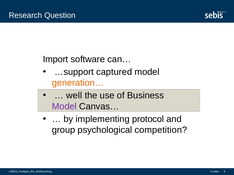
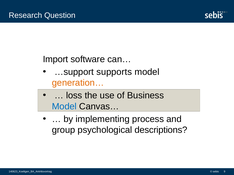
captured: captured -> supports (114, 72)
well: well -> loss (74, 96)
Model colour: purple -> blue (64, 107)
protocol: protocol -> process (148, 119)
competition: competition -> descriptions (161, 130)
